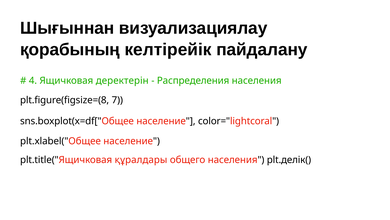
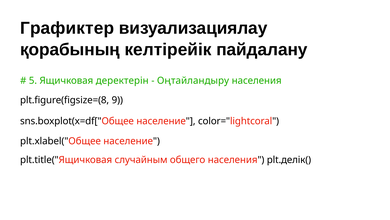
Шығыннан: Шығыннан -> Графиктер (67, 28)
4: 4 -> 5 (33, 80)
Распределения: Распределения -> Оңтайландыру (193, 80)
7: 7 -> 9 (117, 100)
құралдары: құралдары -> случайным (141, 159)
